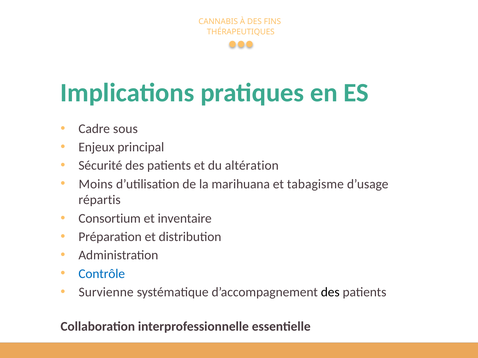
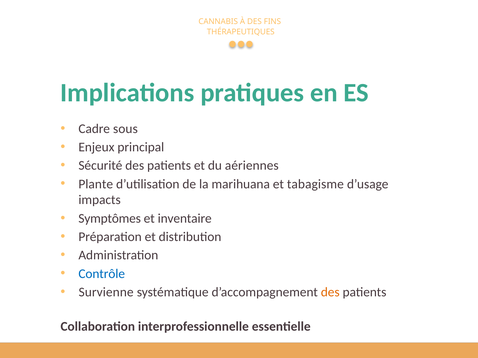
altération: altération -> aériennes (252, 166)
Moins: Moins -> Plante (96, 184)
répartis: répartis -> impacts (100, 200)
Consortium: Consortium -> Symptômes (110, 219)
des colour: black -> orange (330, 293)
